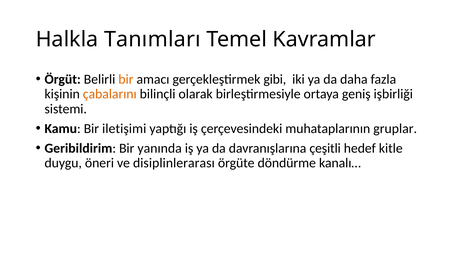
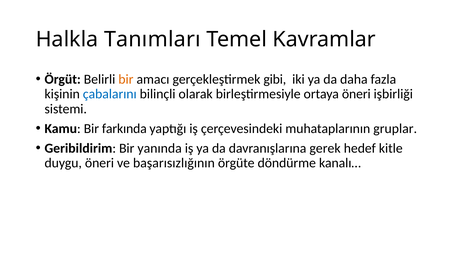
çabalarını colour: orange -> blue (110, 94)
ortaya geniş: geniş -> öneri (356, 94)
iletişimi: iletişimi -> farkında (124, 129)
çeşitli: çeşitli -> gerek (325, 148)
disiplinlerarası: disiplinlerarası -> başarısızlığının (174, 163)
